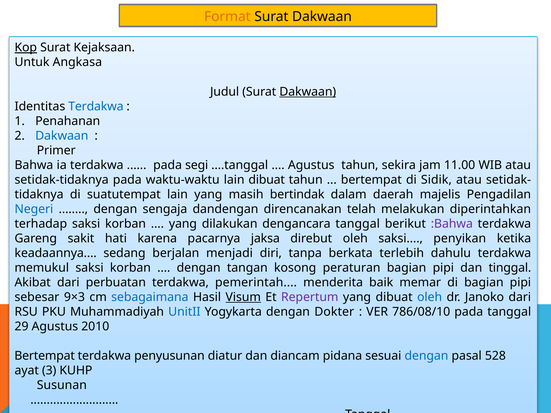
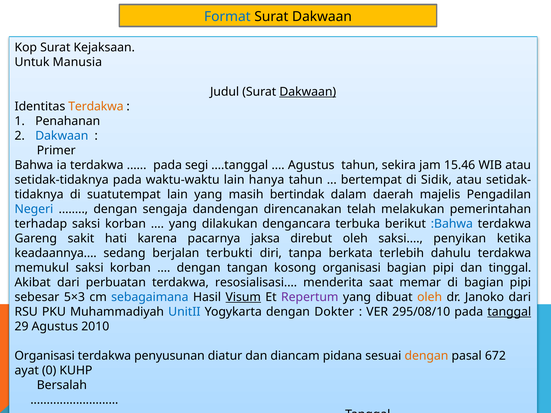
Format colour: orange -> blue (227, 17)
Kop underline: present -> none (26, 48)
Angkasa: Angkasa -> Manusia (77, 62)
Terdakwa colour: blue -> orange (96, 106)
11.00: 11.00 -> 15.46 (460, 165)
lain dibuat: dibuat -> hanya (267, 180)
diperintahkan: diperintahkan -> pemerintahan (490, 209)
dengancara tanggal: tanggal -> terbuka (358, 224)
:Bahwa colour: purple -> blue (452, 224)
menjadi: menjadi -> terbukti (229, 253)
kosong peraturan: peraturan -> organisasi (352, 268)
pemerintah: pemerintah -> resosialisasi (256, 283)
baik: baik -> saat (381, 283)
9×3: 9×3 -> 5×3 (74, 297)
oleh colour: blue -> orange (430, 297)
786/08/10: 786/08/10 -> 295/08/10 (421, 312)
tanggal underline: none -> present (509, 312)
Bertempat: Bertempat -> Organisasi (45, 356)
dengan colour: blue -> orange (426, 356)
528: 528 -> 672 (495, 356)
3: 3 -> 0 (49, 371)
Susunan: Susunan -> Bersalah (62, 385)
